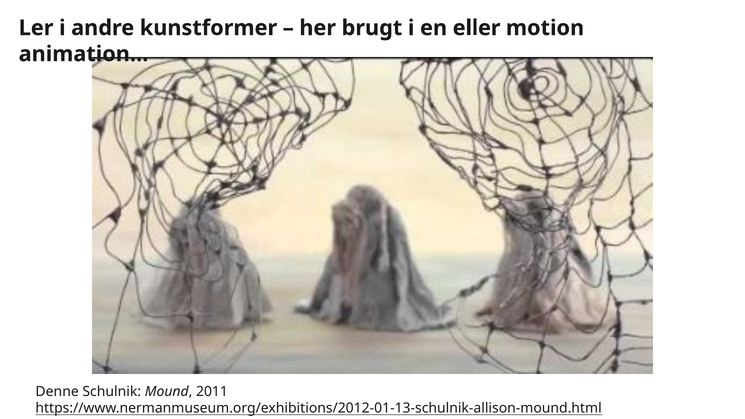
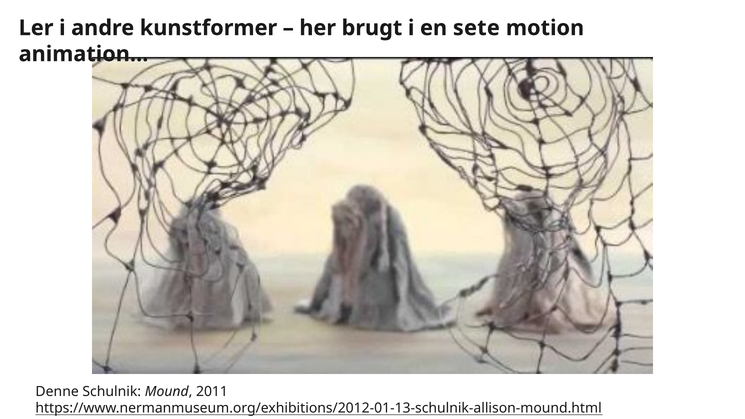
eller: eller -> sete (476, 28)
